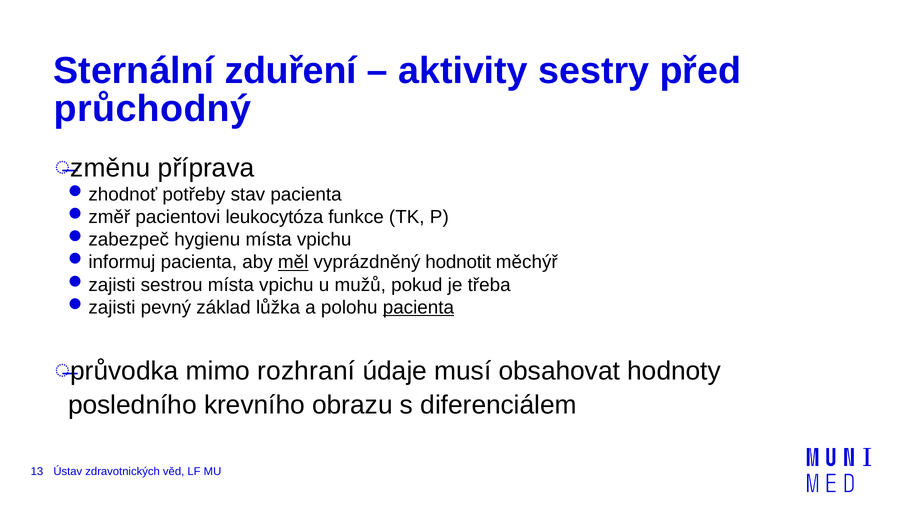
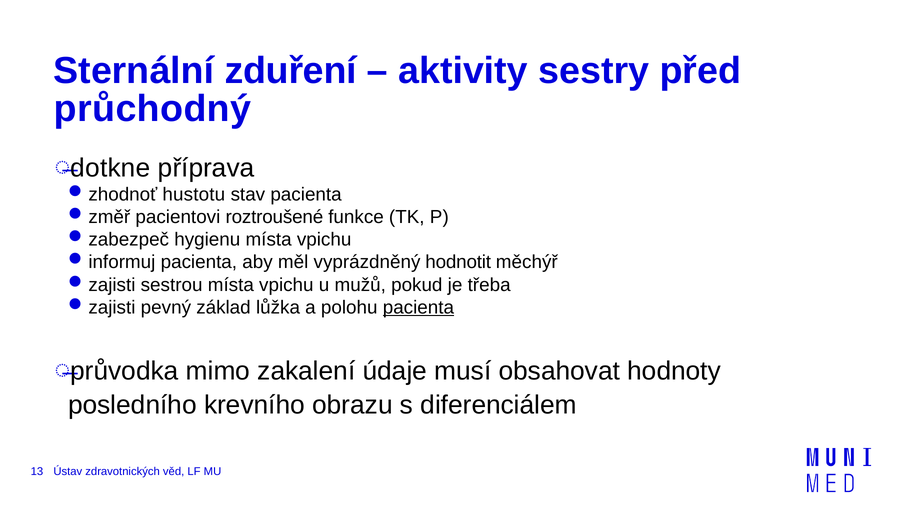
změnu: změnu -> dotkne (110, 168)
potřeby: potřeby -> hustotu (194, 195)
leukocytóza: leukocytóza -> roztroušené (274, 217)
měl underline: present -> none (293, 262)
rozhraní: rozhraní -> zakalení (306, 372)
